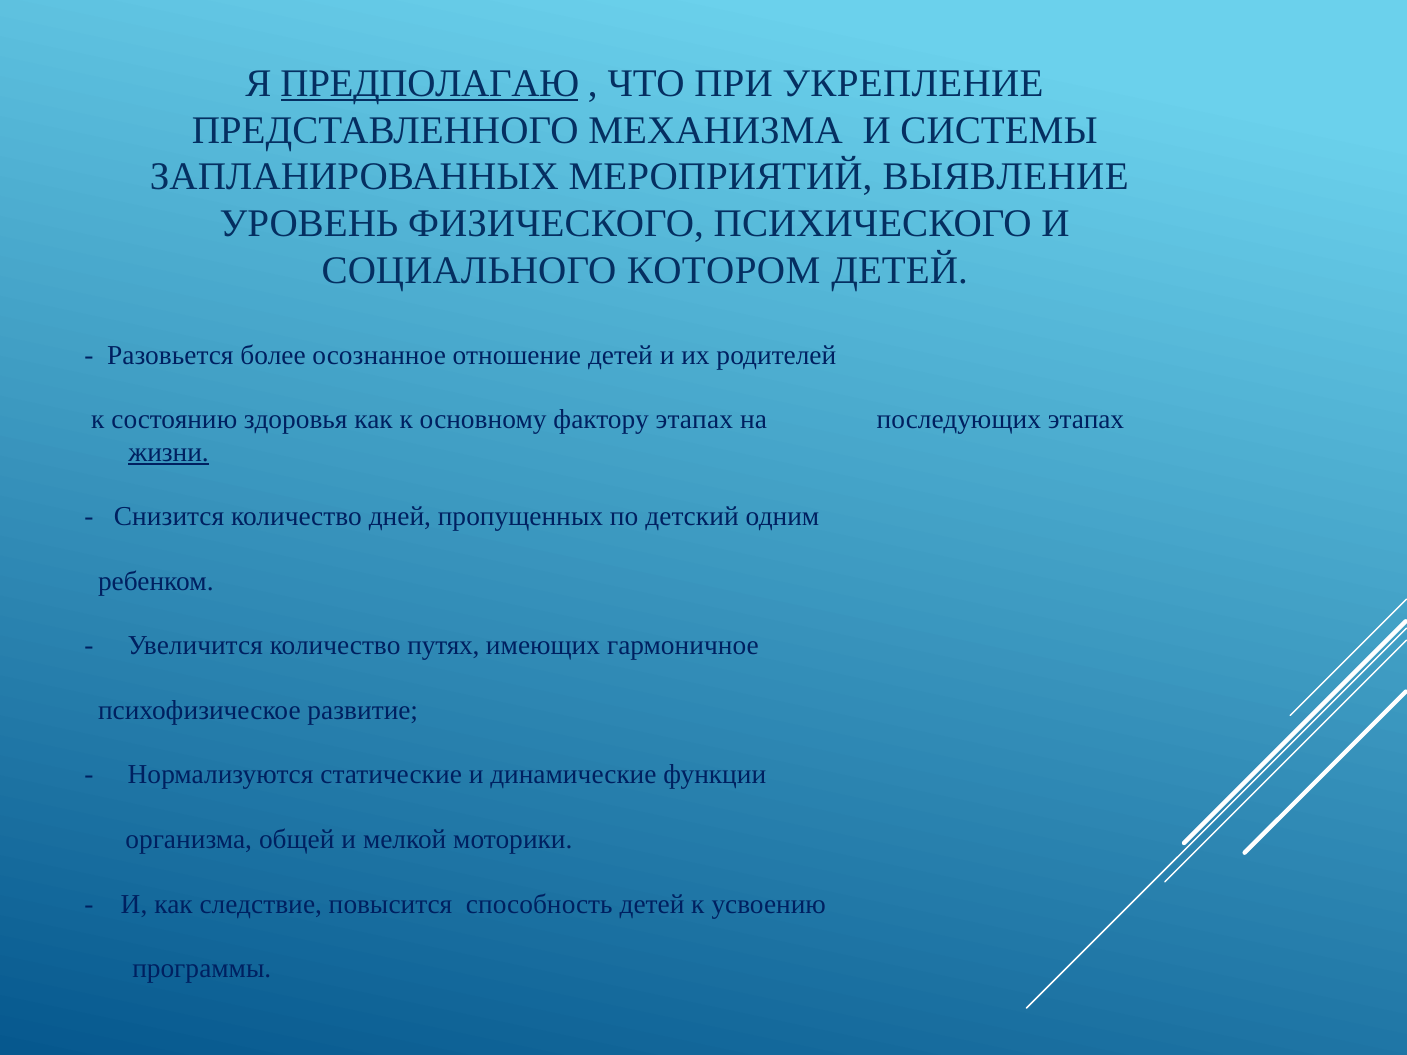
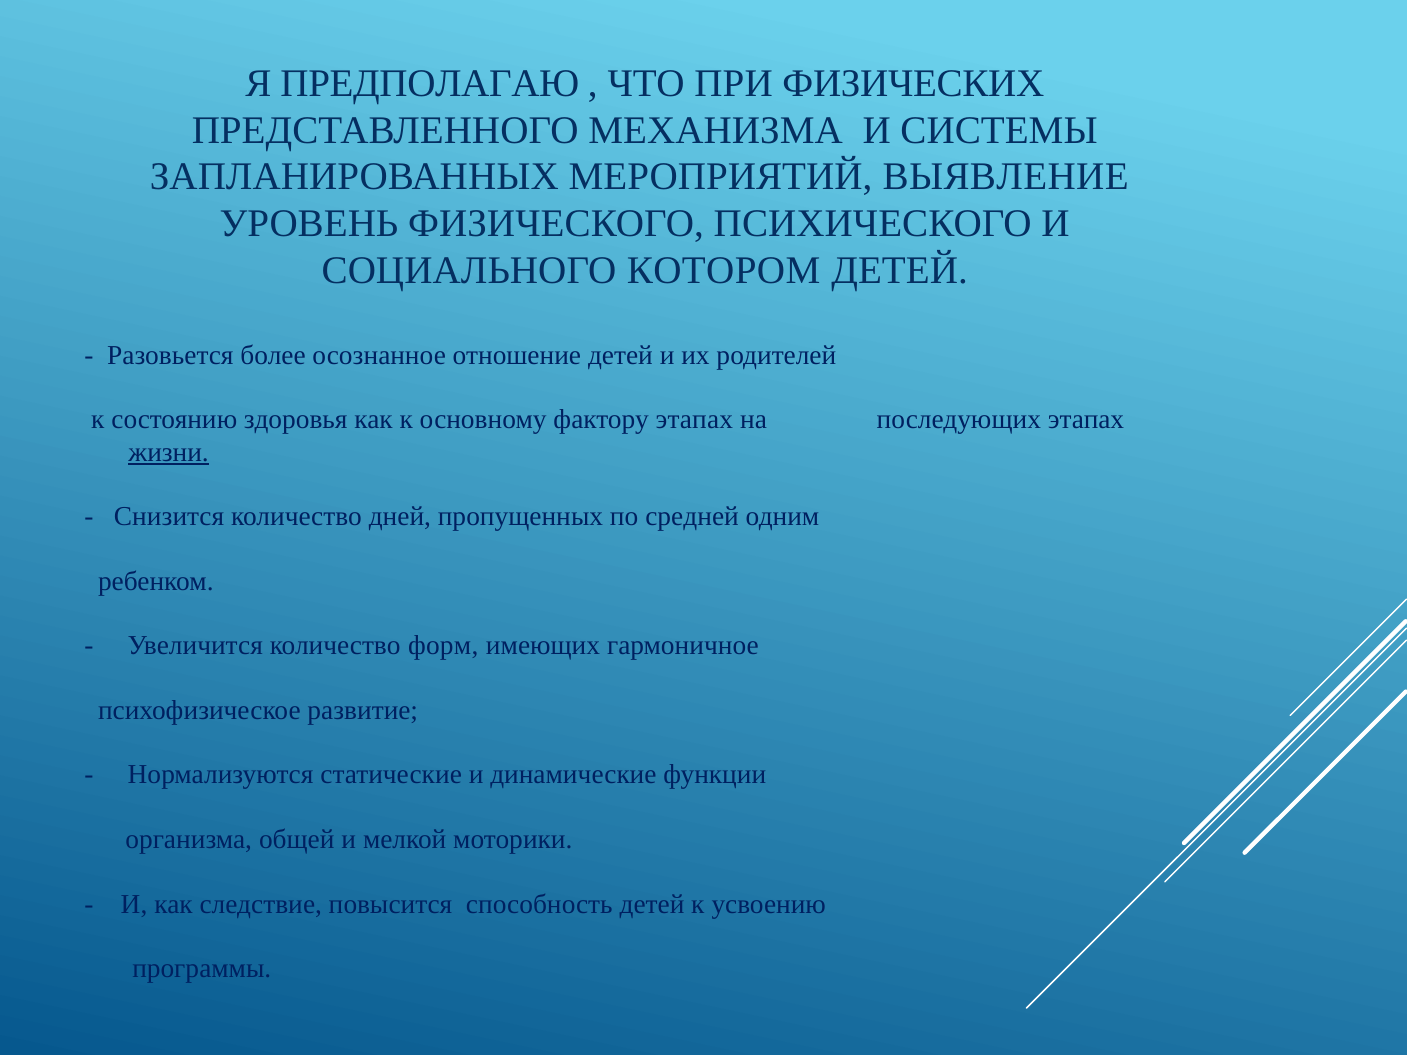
ПРЕДПОЛАГАЮ underline: present -> none (430, 83)
УКРЕПЛЕНИЕ: УКРЕПЛЕНИЕ -> ФИЗИЧЕСКИХ (913, 83)
детский: детский -> средней (692, 517)
путях: путях -> форм (443, 646)
